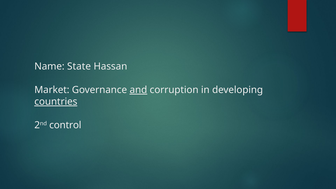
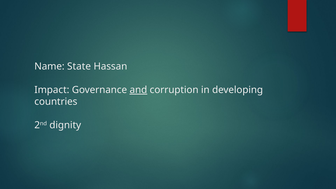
Market: Market -> Impact (52, 90)
countries underline: present -> none (56, 102)
control: control -> dignity (65, 125)
